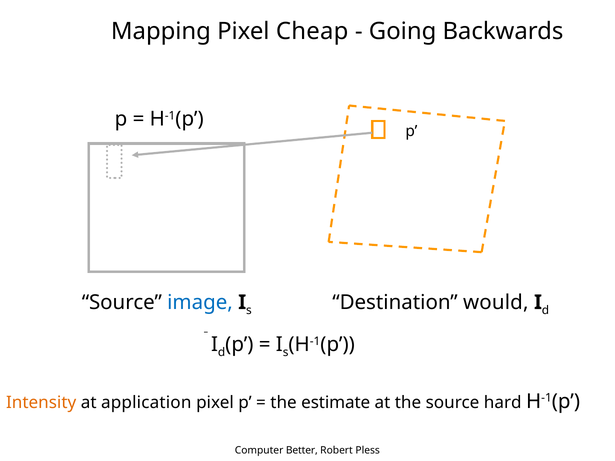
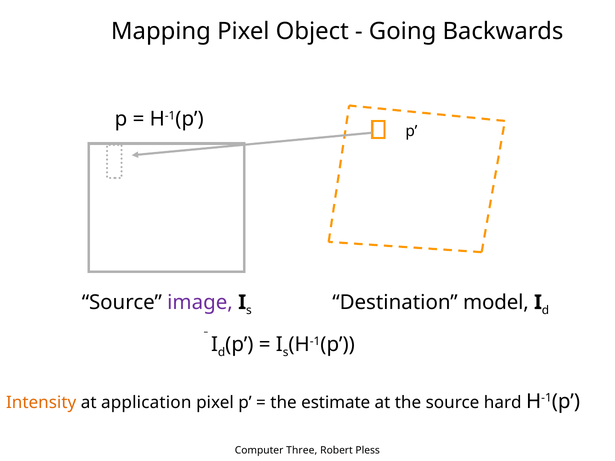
Cheap: Cheap -> Object (312, 31)
image colour: blue -> purple (200, 302)
would: would -> model (496, 302)
Better: Better -> Three (302, 451)
